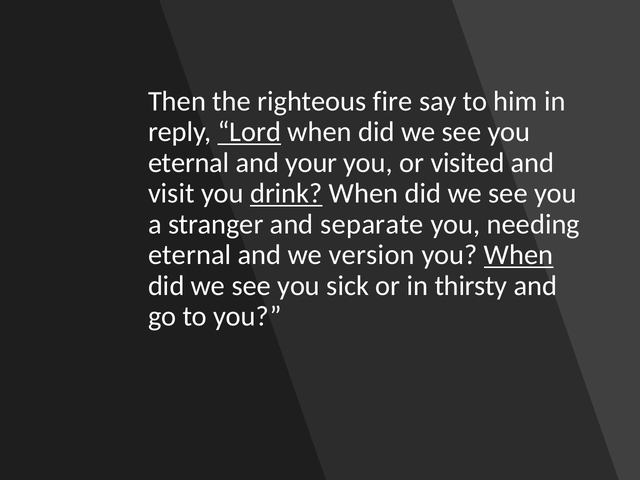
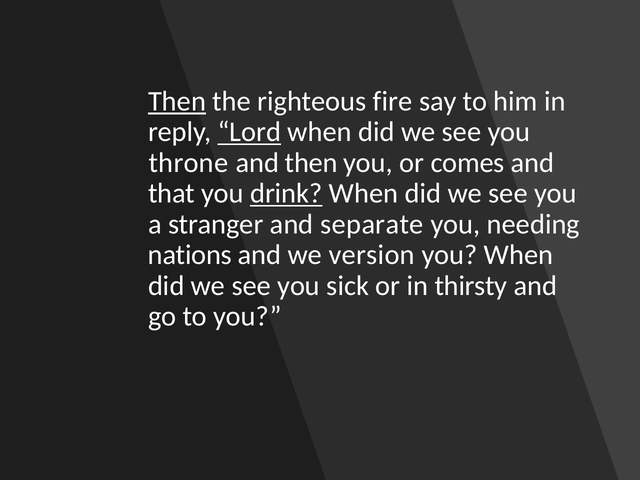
Then underline: none -> present (177, 101)
eternal: eternal -> throne (188, 163)
and your: your -> then (311, 163)
visited: visited -> comes (468, 163)
visit: visit -> that (171, 194)
eternal: eternal -> nations (190, 255)
When underline: present -> none (519, 255)
